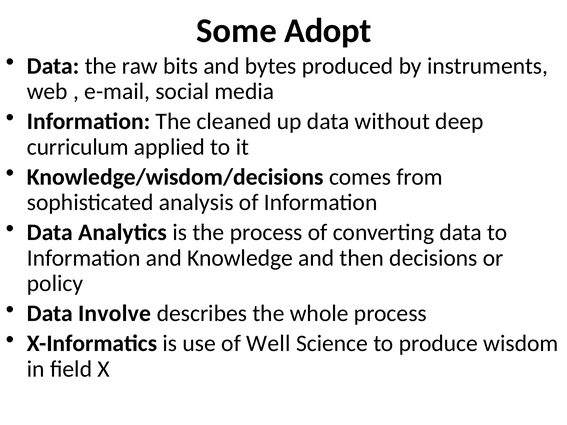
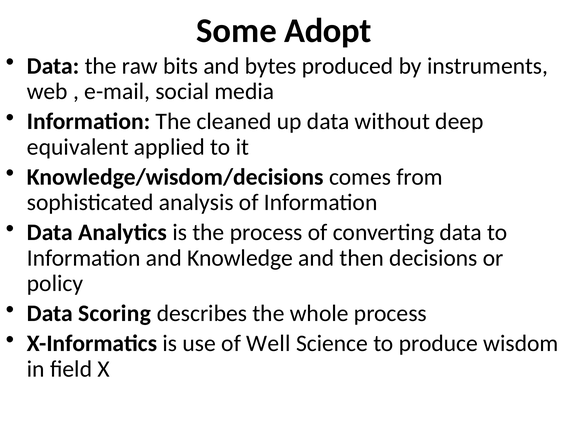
curriculum: curriculum -> equivalent (78, 147)
Involve: Involve -> Scoring (115, 314)
